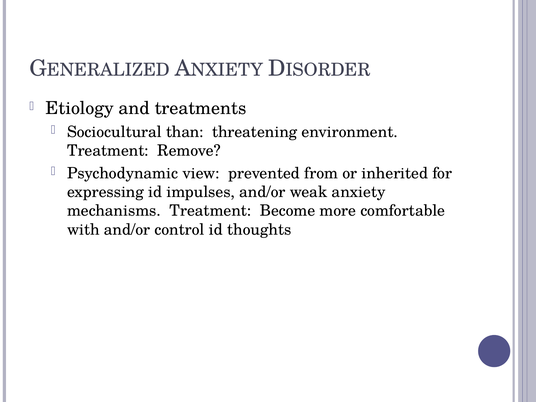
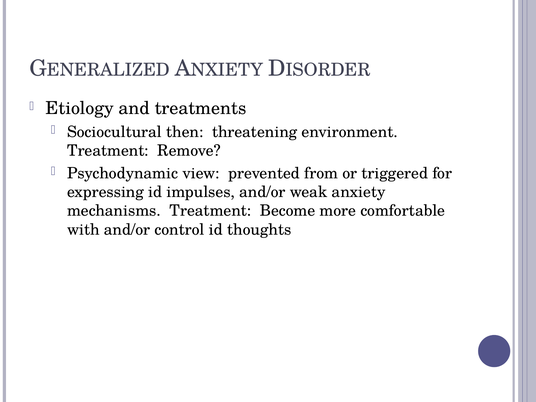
than: than -> then (185, 132)
inherited: inherited -> triggered (395, 173)
